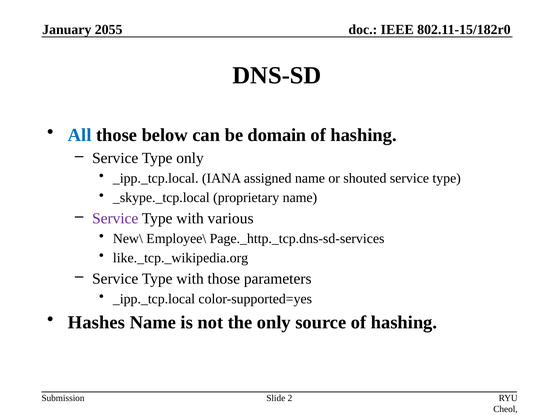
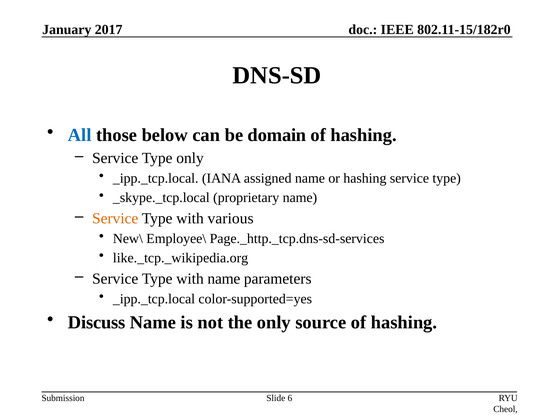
2055: 2055 -> 2017 (109, 30)
or shouted: shouted -> hashing (365, 179)
Service colour: purple -> orange (115, 219)
with those: those -> name (224, 279)
Hashes: Hashes -> Discuss (97, 323)
2: 2 -> 6 (290, 398)
